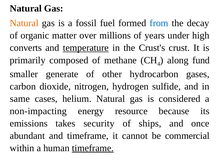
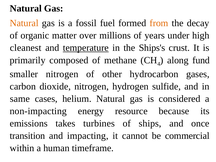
from colour: blue -> orange (159, 23)
converts: converts -> cleanest (26, 48)
Crust's: Crust's -> Ships's (152, 48)
smaller generate: generate -> nitrogen (62, 74)
security: security -> turbines (99, 123)
abundant: abundant -> transition (27, 136)
and timeframe: timeframe -> impacting (88, 136)
timeframe underline: present -> none (93, 148)
